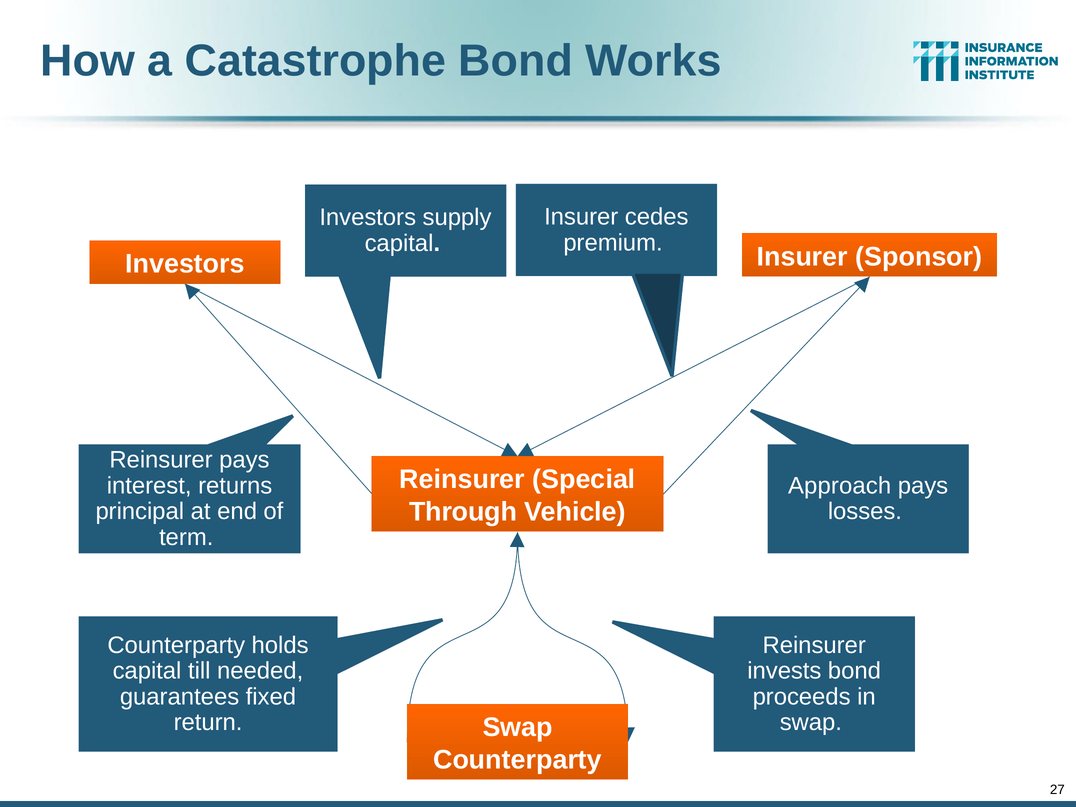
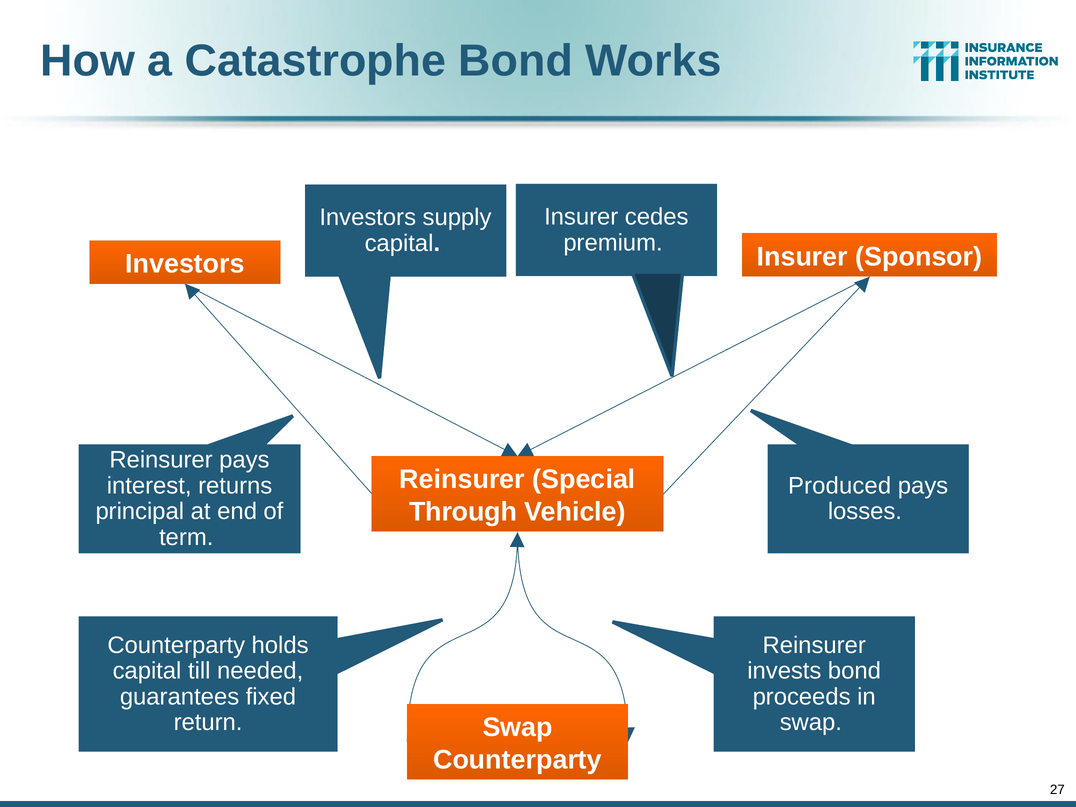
Approach: Approach -> Produced (840, 486)
